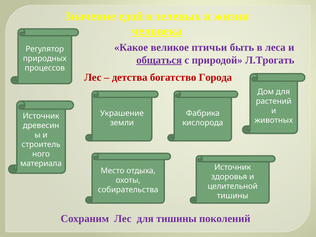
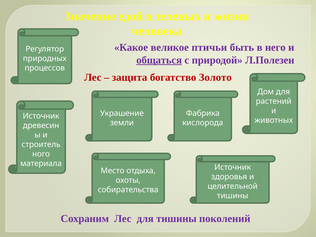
человека underline: present -> none (157, 31)
леса: леса -> него (275, 47)
Л.Трогать: Л.Трогать -> Л.Полезен (270, 60)
детства: детства -> защита (130, 77)
Города: Города -> Золото (215, 77)
